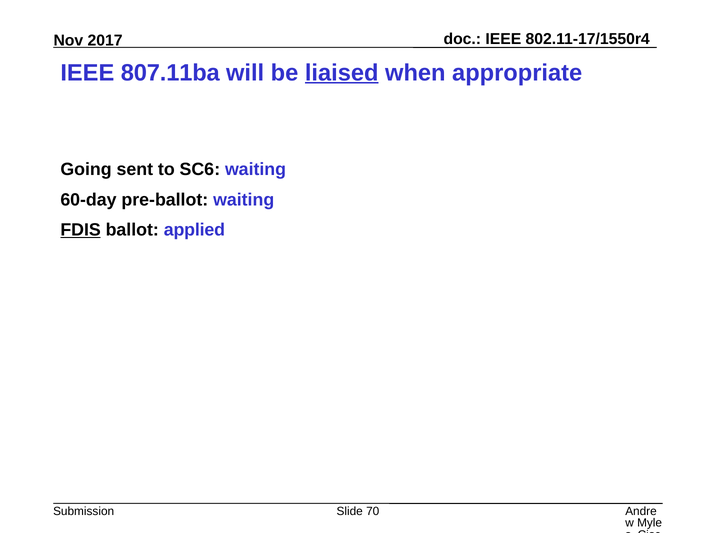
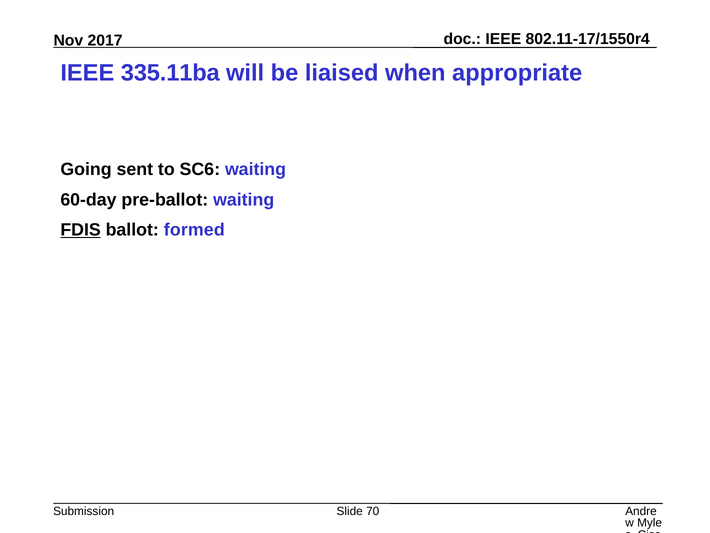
807.11ba: 807.11ba -> 335.11ba (170, 73)
liaised underline: present -> none (342, 73)
applied: applied -> formed (194, 230)
